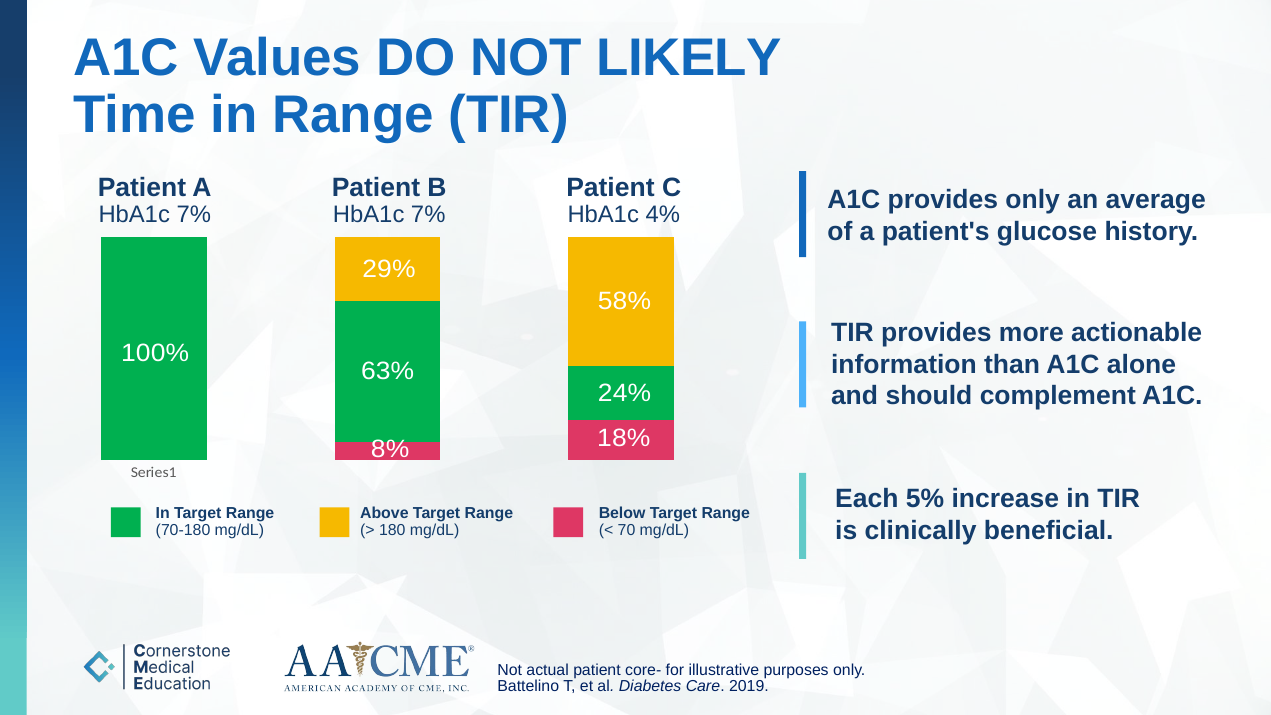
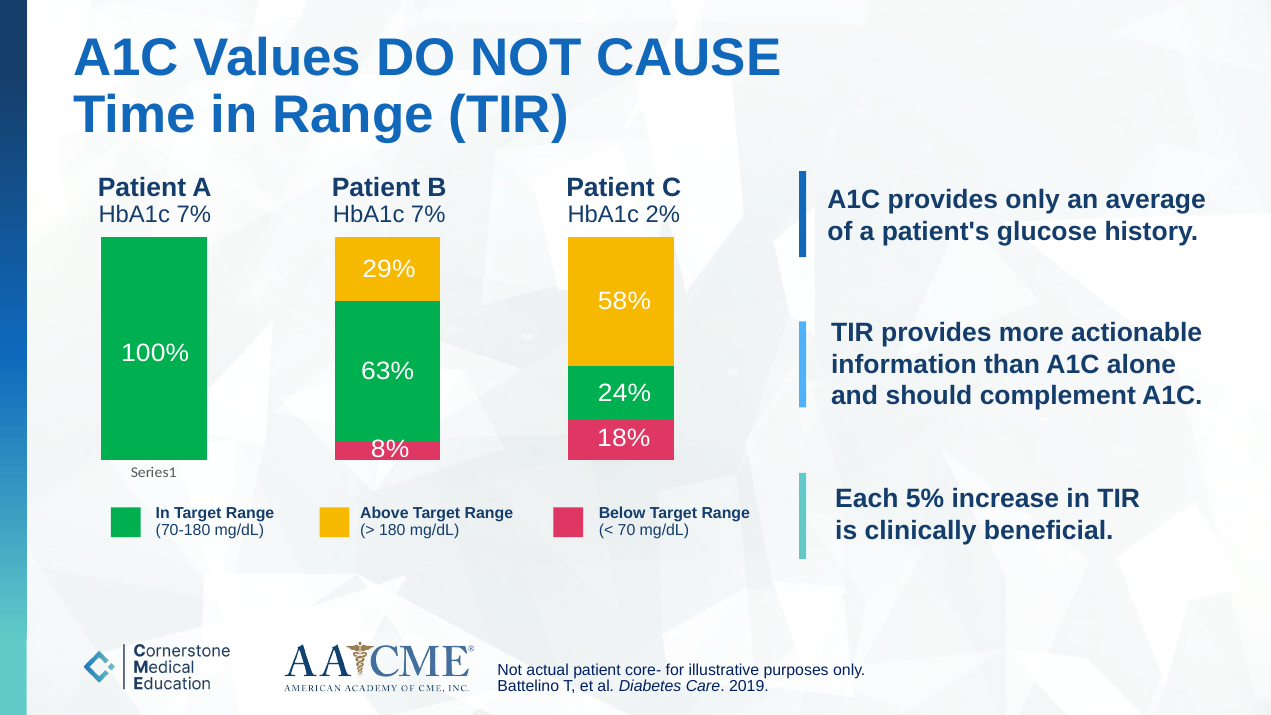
LIKELY: LIKELY -> CAUSE (689, 58)
4%: 4% -> 2% (663, 214)
